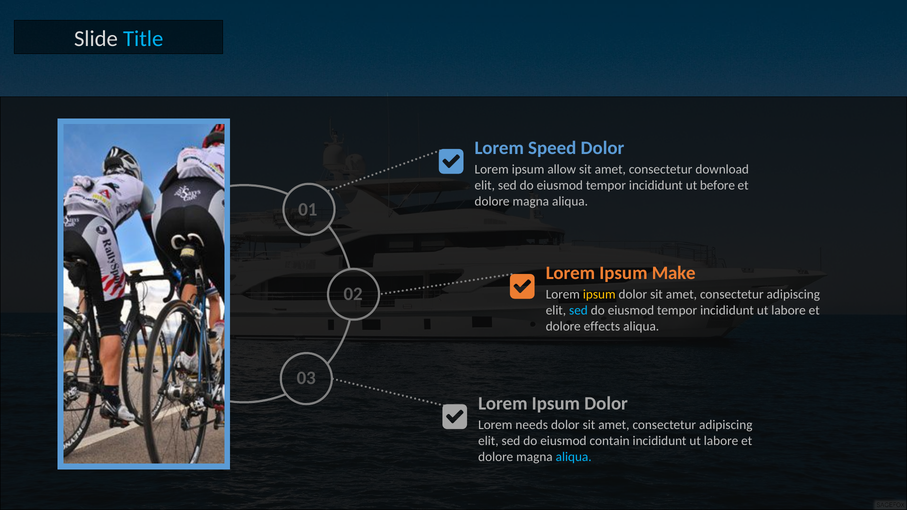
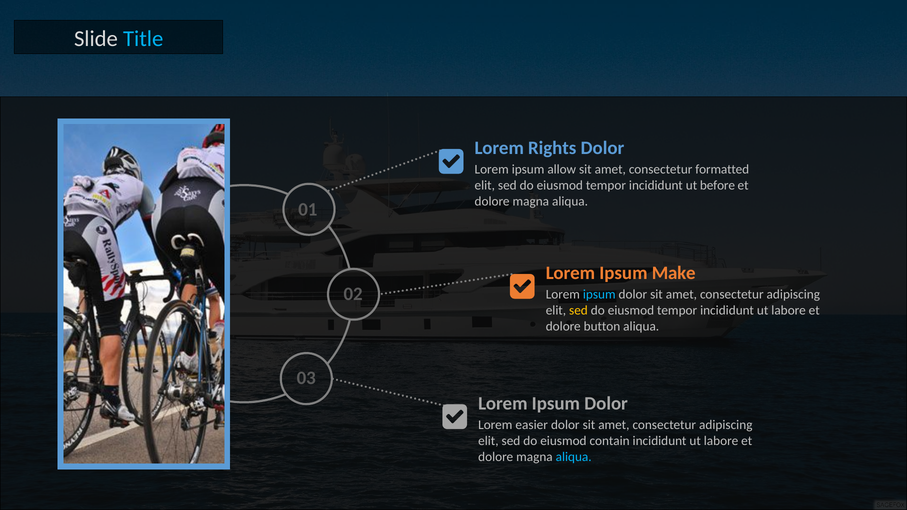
Speed: Speed -> Rights (552, 148)
download: download -> formatted (722, 170)
ipsum colour: yellow -> light blue (599, 295)
sed colour: light blue -> yellow (578, 311)
effects: effects -> button (602, 326)
needs: needs -> easier (532, 425)
